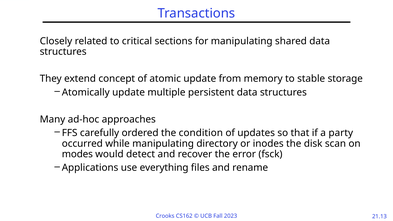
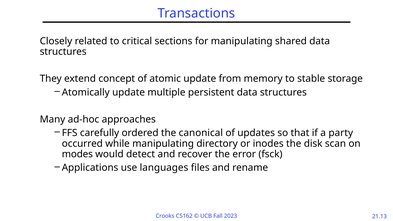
condition: condition -> canonical (201, 133)
everything: everything -> languages (164, 168)
